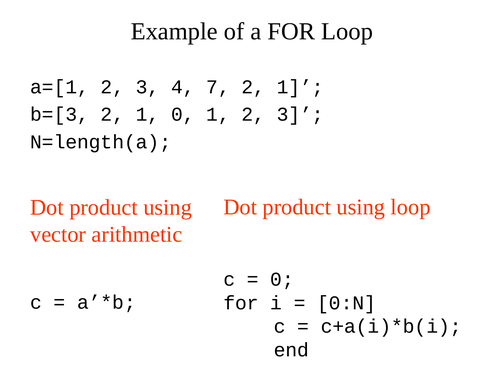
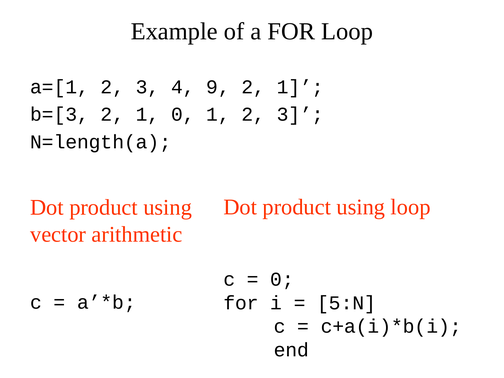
7: 7 -> 9 (218, 87)
0:N: 0:N -> 5:N (347, 303)
